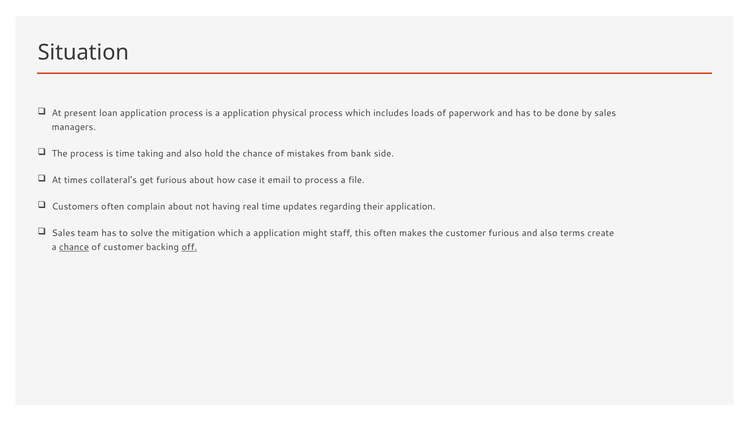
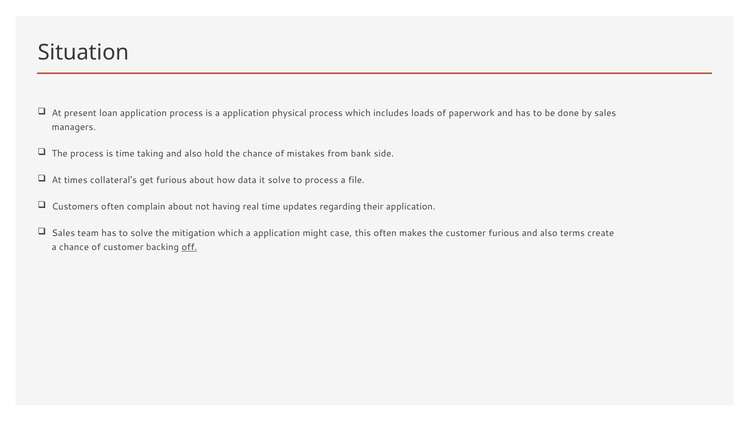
case: case -> data (247, 180)
it email: email -> solve (279, 180)
staff: staff -> case (341, 233)
chance underline: present -> none (74, 247)
